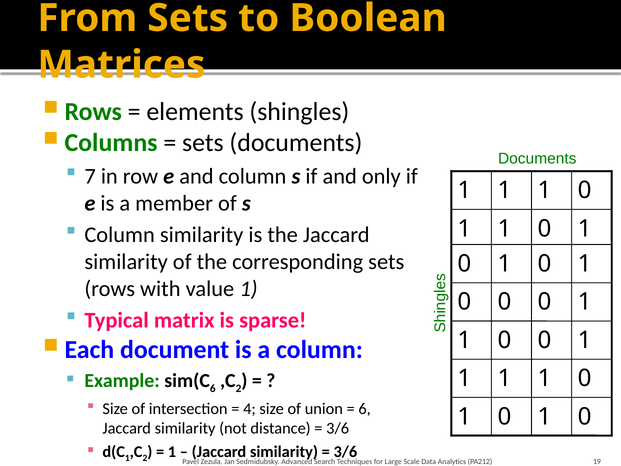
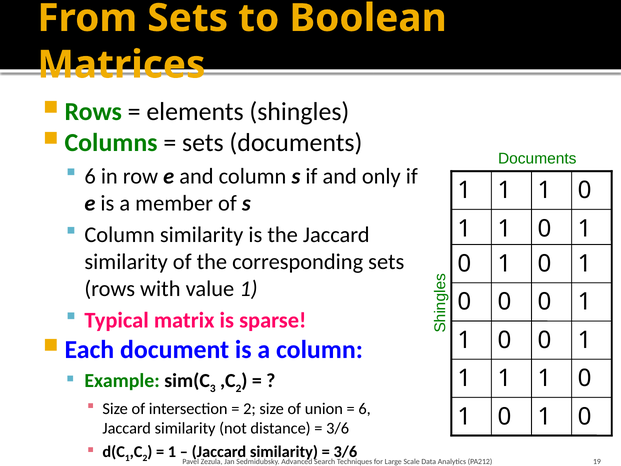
7: 7 -> 6 (90, 176)
6: 6 -> 3 (213, 388)
4: 4 -> 2 (249, 409)
